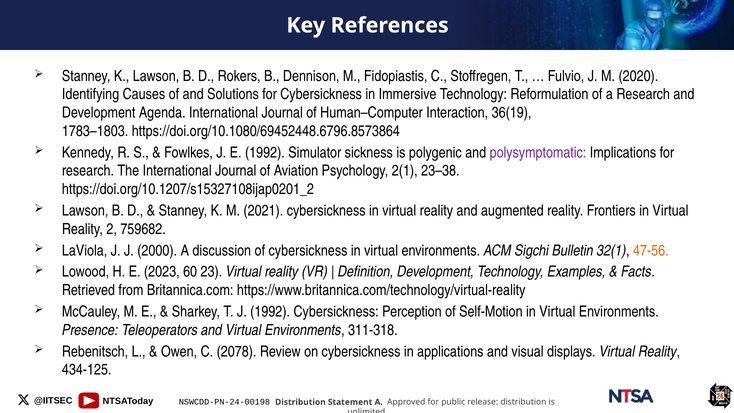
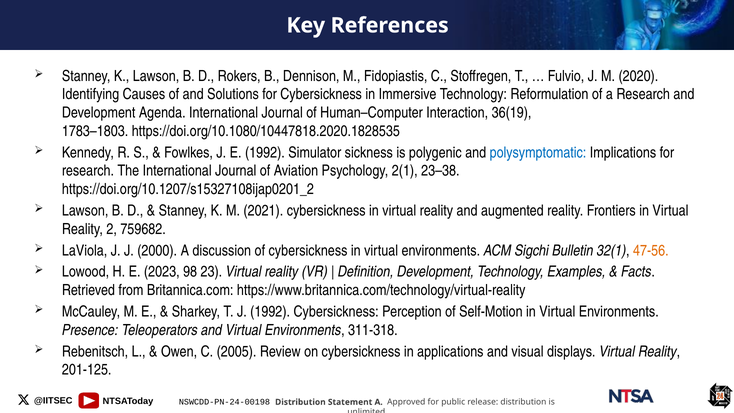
https://doi.org/10.1080/69452448.6796.8573864: https://doi.org/10.1080/69452448.6796.8573864 -> https://doi.org/10.1080/10447818.2020.1828535 (266, 131)
polysymptomatic colour: purple -> blue (538, 153)
60: 60 -> 98 (190, 272)
2078: 2078 -> 2005 (237, 351)
434-125: 434-125 -> 201-125 (87, 370)
